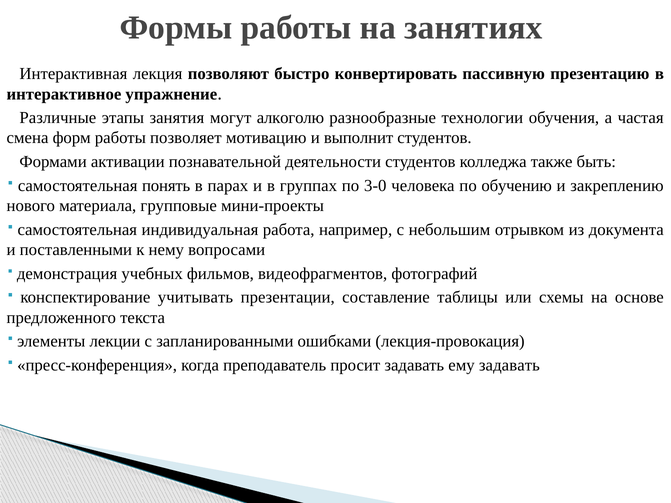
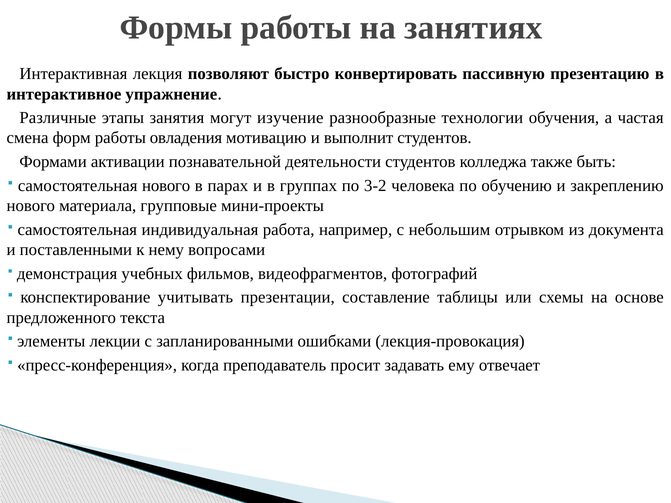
алкоголю: алкоголю -> изучение (290, 118)
позволяет: позволяет -> овладения (186, 138)
самостоятельная понять: понять -> нового (166, 186)
3-0: 3-0 -> 3-2 (375, 186)
ему задавать: задавать -> отвечает (509, 365)
